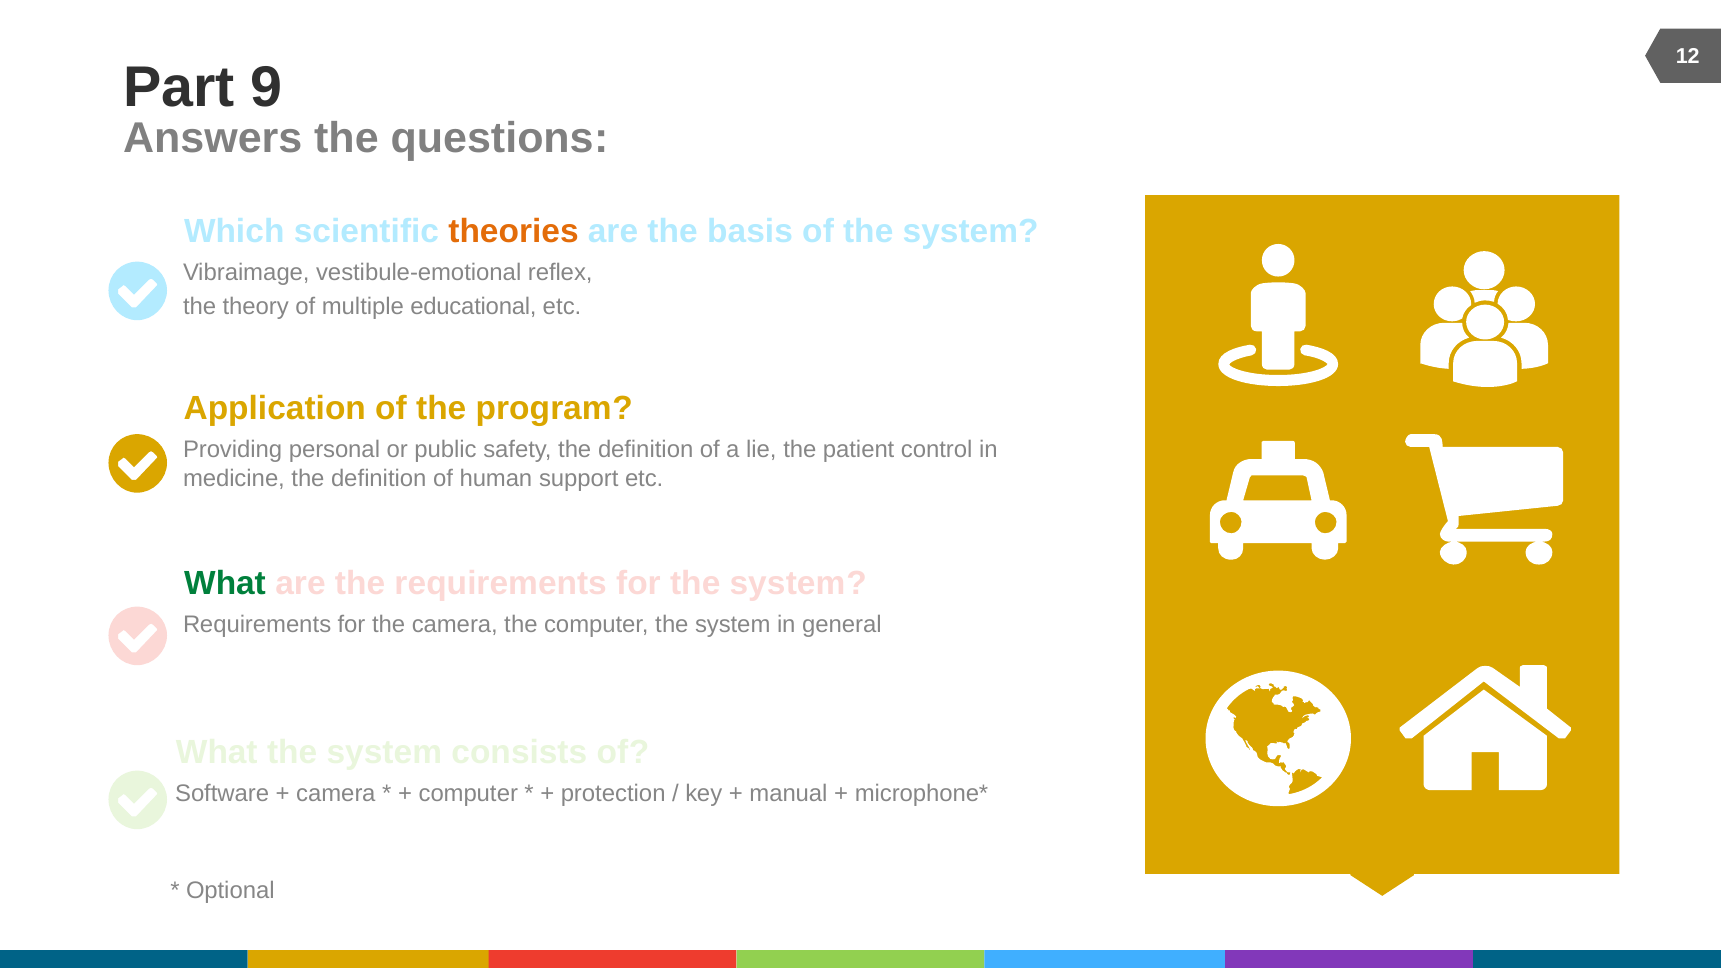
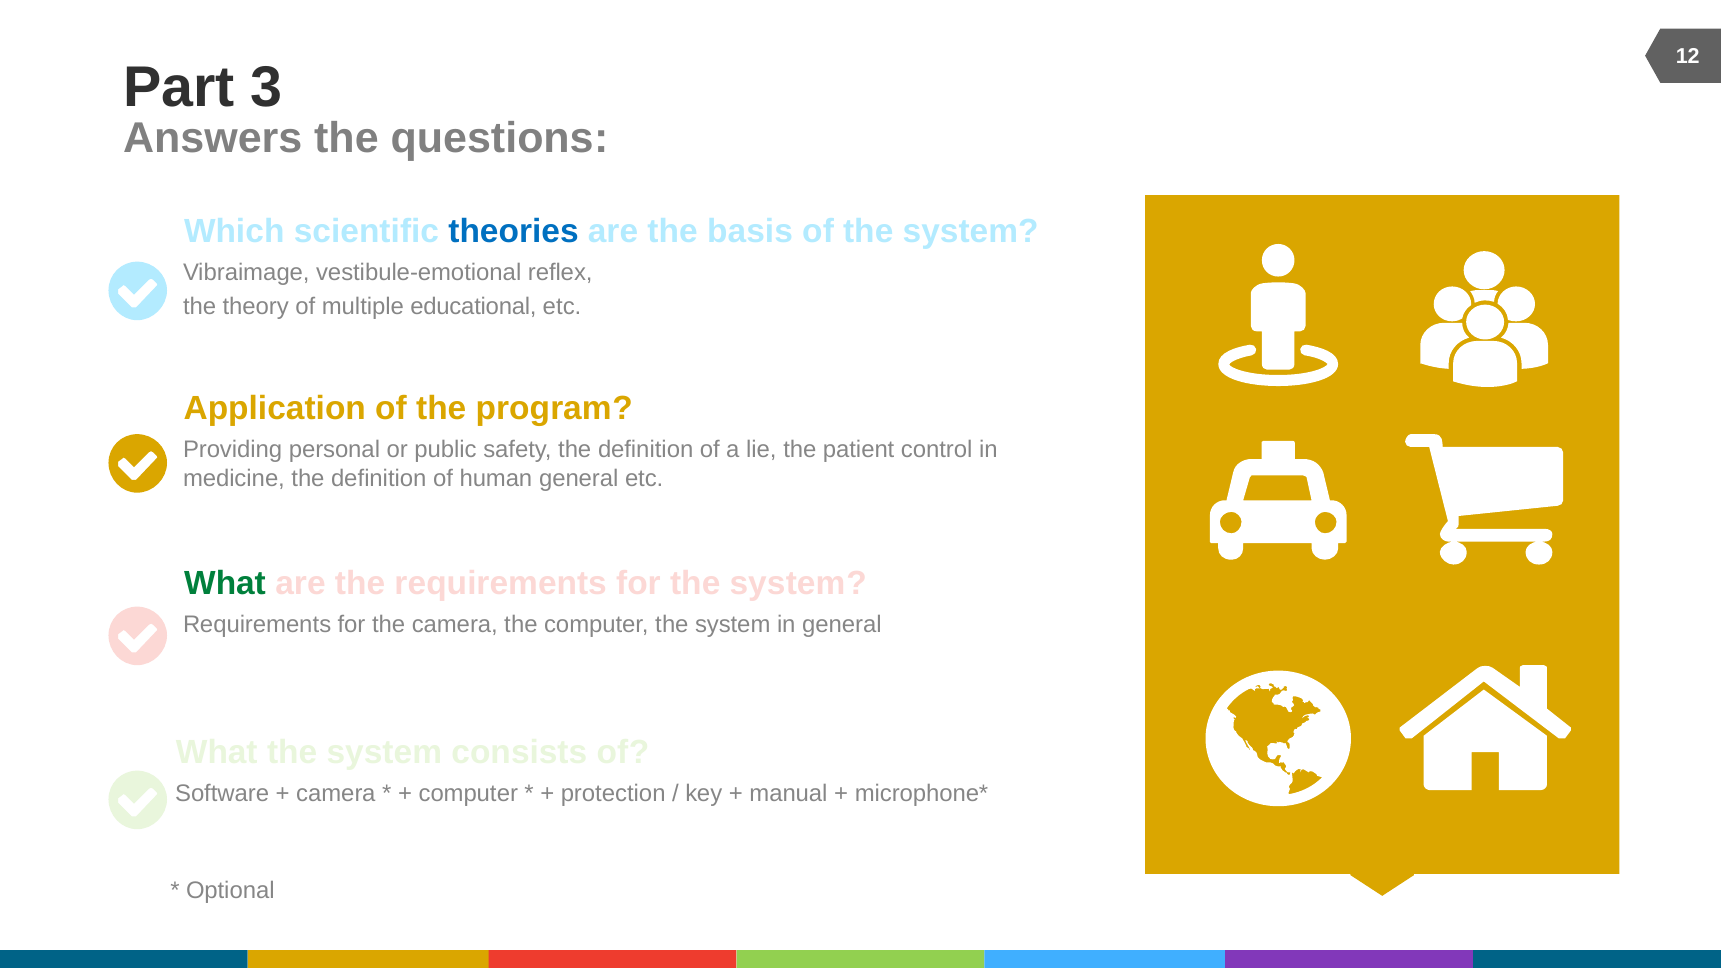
9: 9 -> 3 (267, 88)
theories colour: orange -> blue (513, 232)
human support: support -> general (579, 479)
